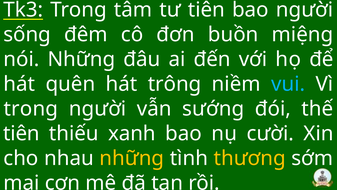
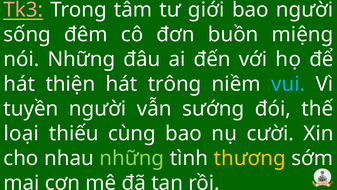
Tk3 colour: white -> pink (23, 10)
tư tiên: tiên -> giới (206, 10)
quên: quên -> thiện (70, 84)
trong: trong -> tuyền (31, 109)
tiên: tiên -> loại (21, 133)
xanh: xanh -> cùng (132, 133)
những colour: yellow -> light green (132, 158)
